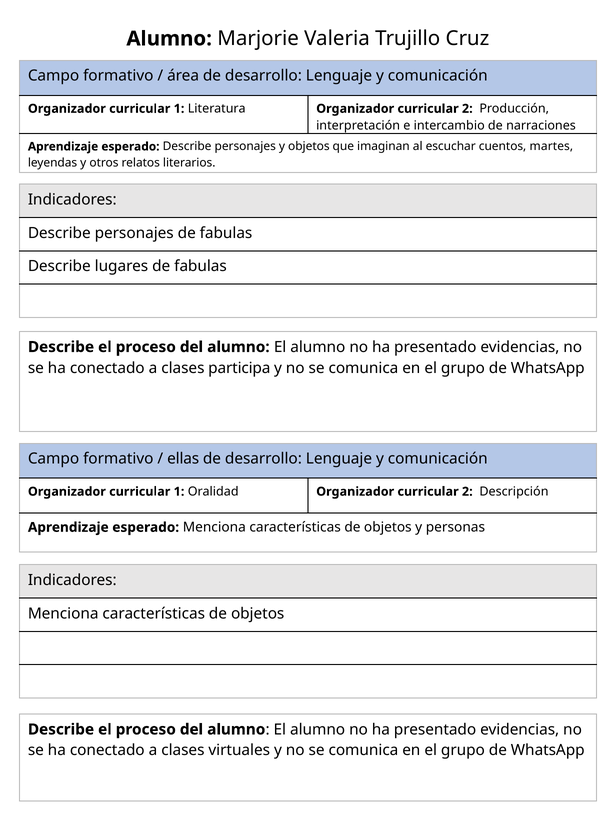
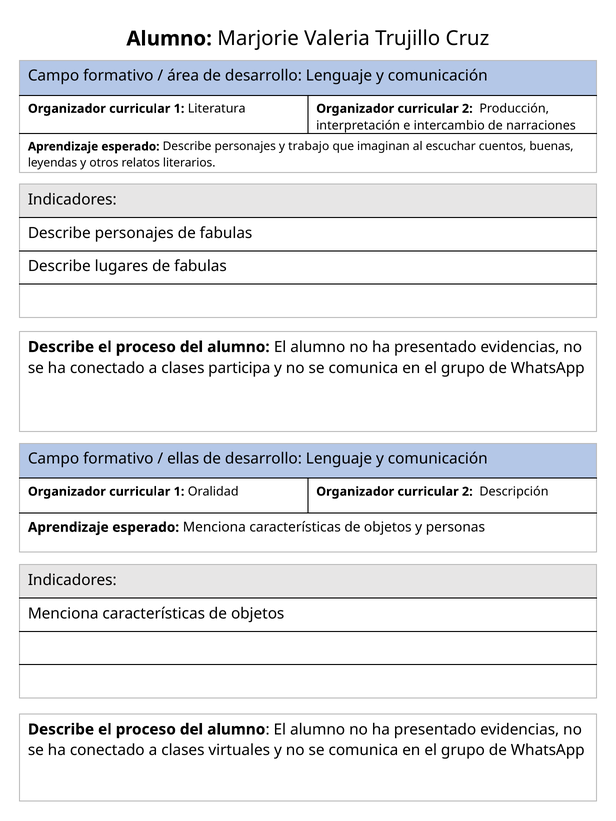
y objetos: objetos -> trabajo (309, 147)
martes: martes -> buenas (551, 147)
